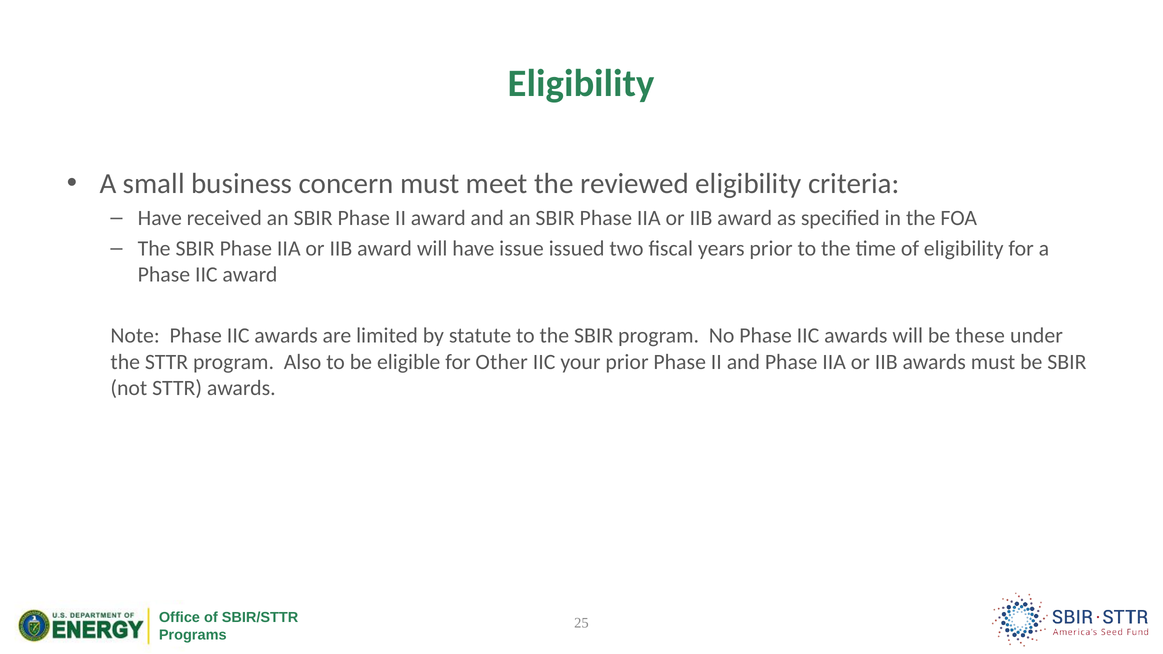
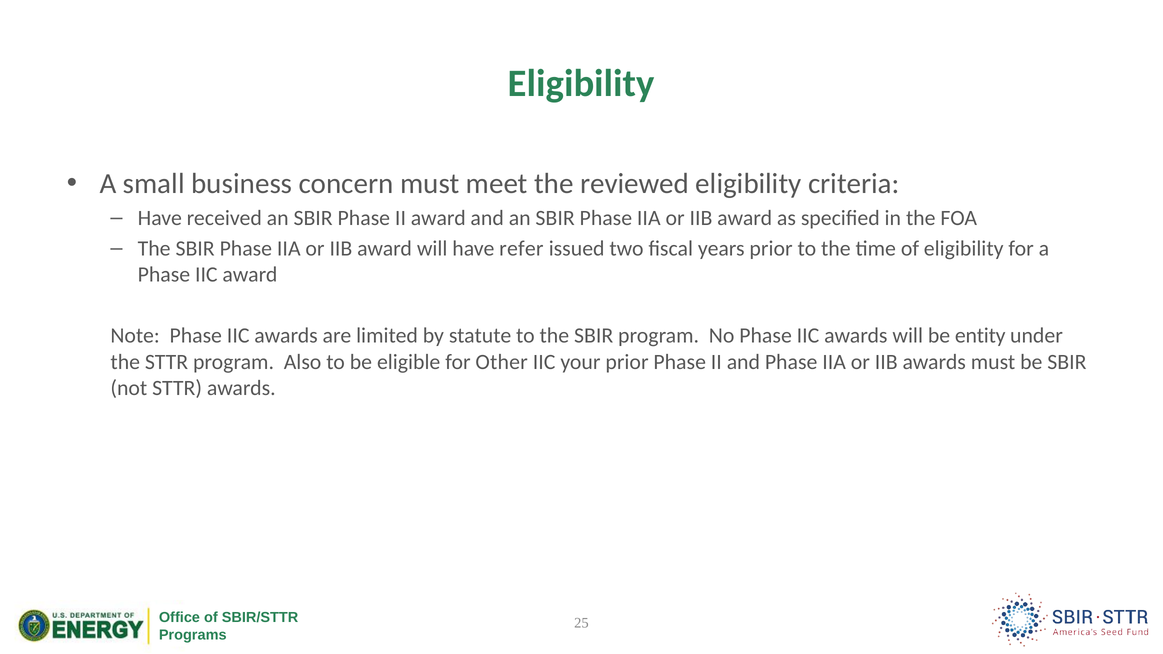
issue: issue -> refer (521, 249)
these: these -> entity (980, 336)
